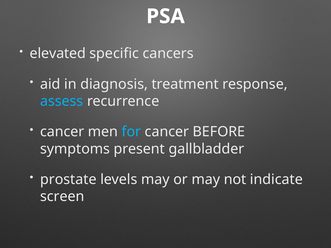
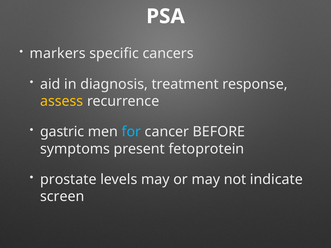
elevated: elevated -> markers (58, 54)
assess colour: light blue -> yellow (62, 101)
cancer: cancer -> gastric (62, 132)
gallbladder: gallbladder -> fetoprotein (206, 149)
